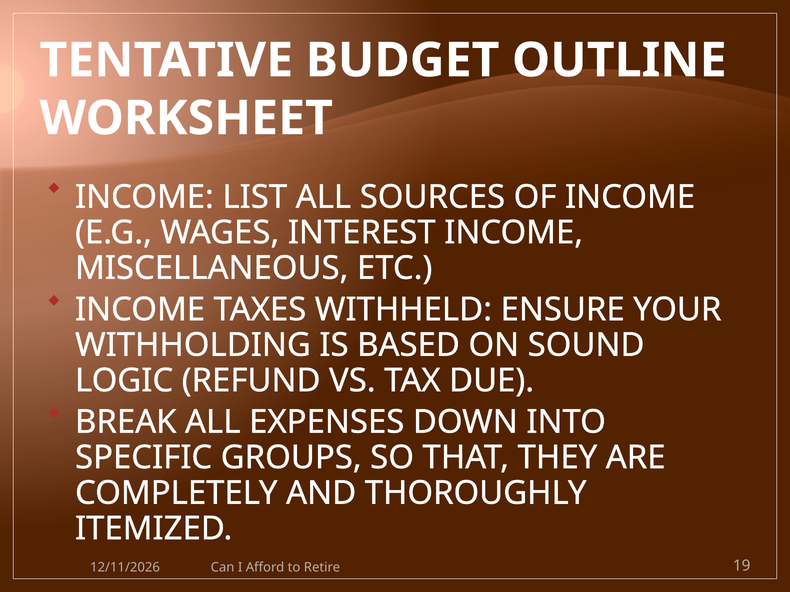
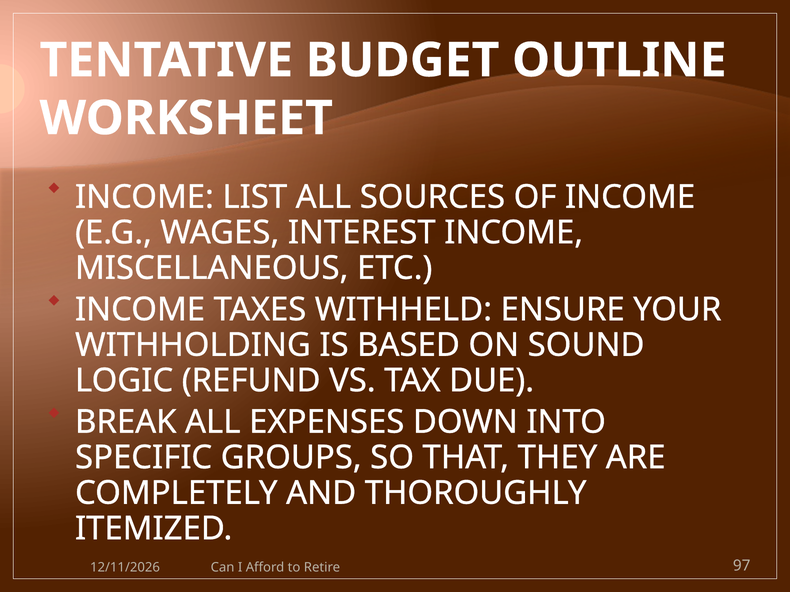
19: 19 -> 97 (742, 566)
